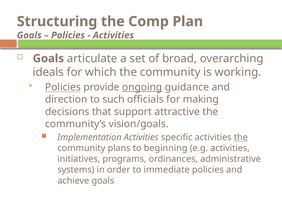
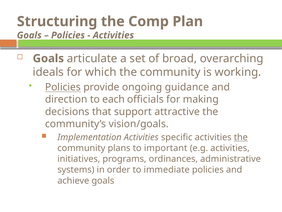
ongoing underline: present -> none (142, 87)
such: such -> each (114, 99)
beginning: beginning -> important (166, 148)
